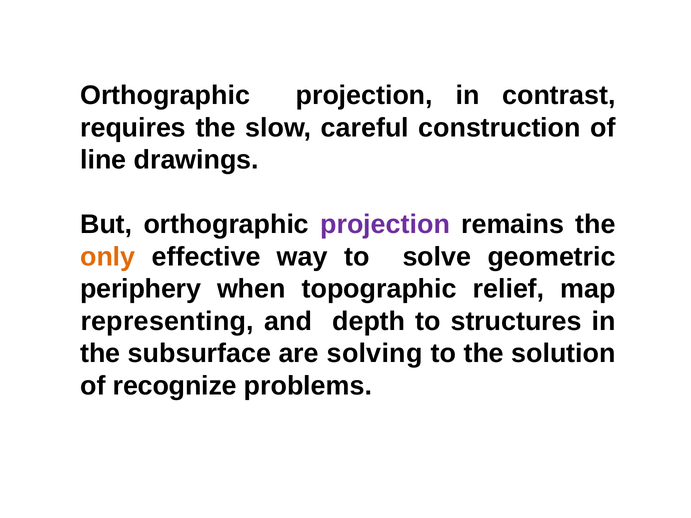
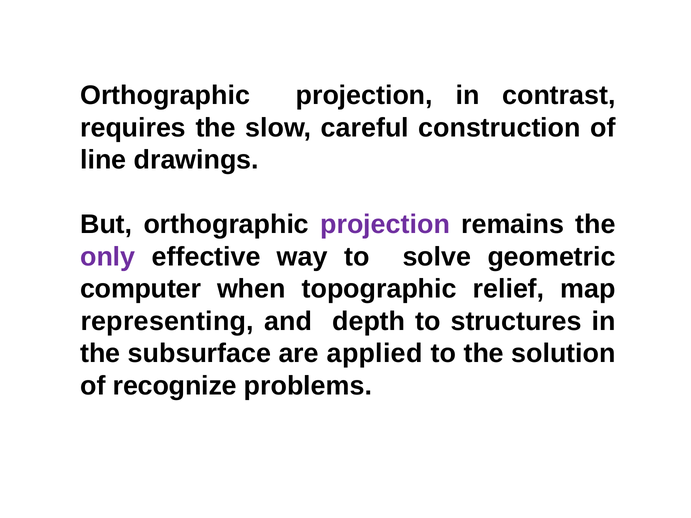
only colour: orange -> purple (108, 257)
periphery: periphery -> computer (141, 289)
solving: solving -> applied (375, 354)
